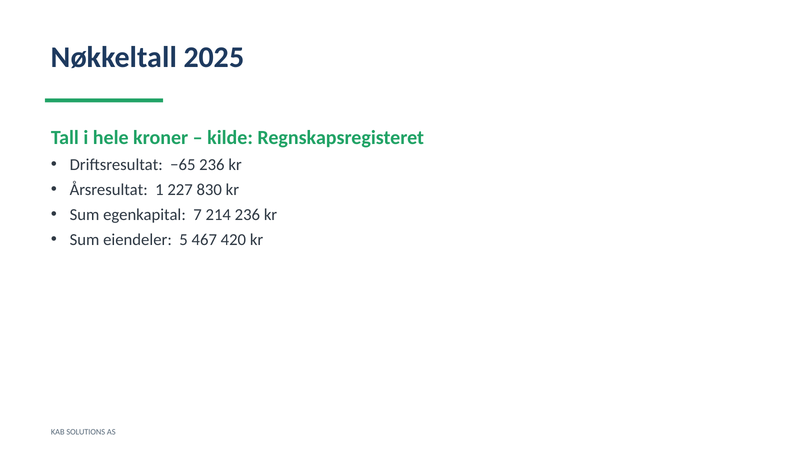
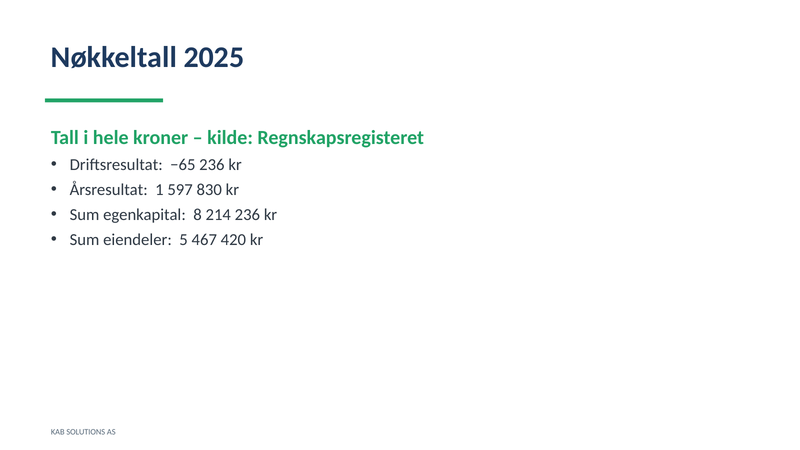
227: 227 -> 597 (180, 190)
7: 7 -> 8 (198, 215)
